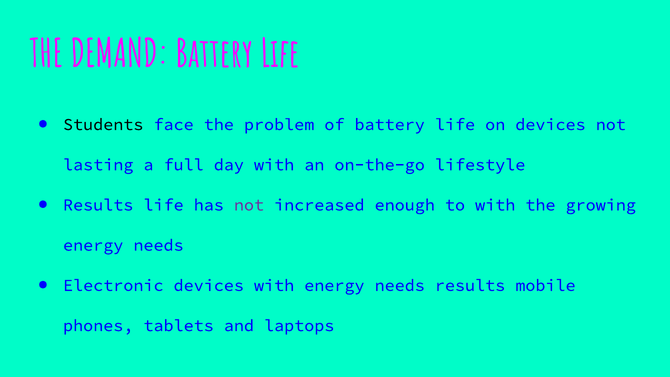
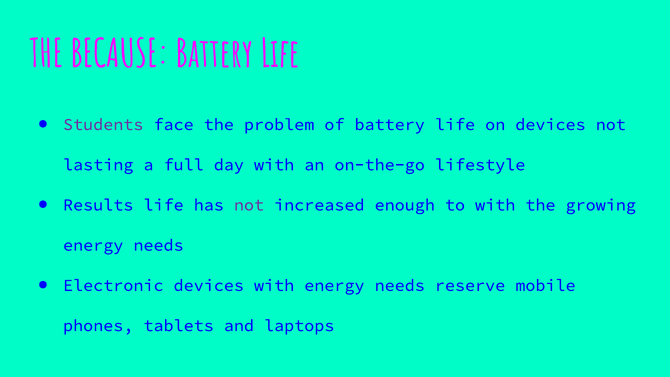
DEMAND: DEMAND -> BECAUSE (120, 54)
Students colour: black -> purple (103, 124)
needs results: results -> reserve (470, 285)
